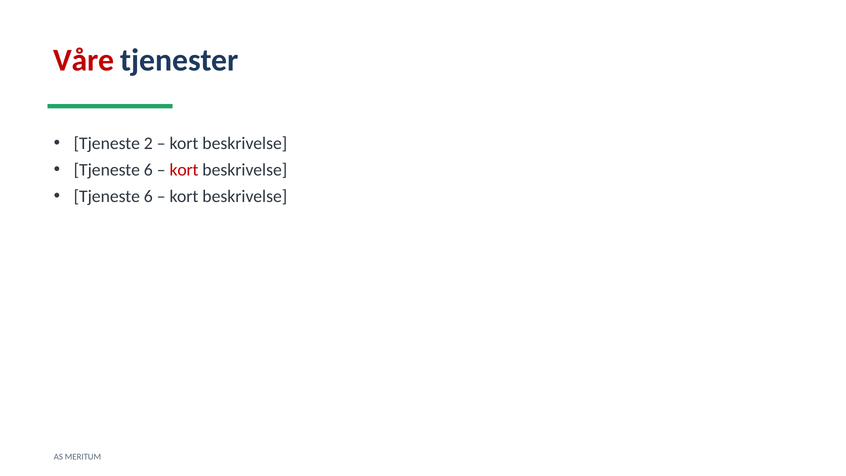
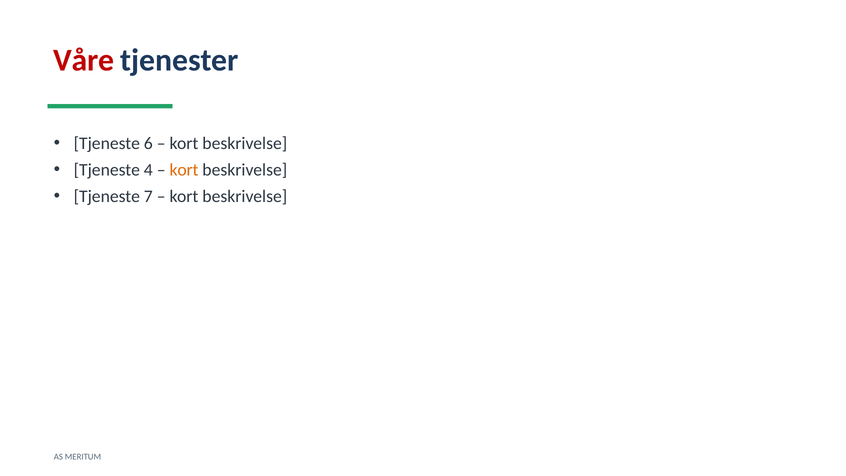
2: 2 -> 6 (148, 143)
6: 6 -> 4 (148, 170)
kort colour: red -> orange (184, 170)
6: 6 -> 7 (148, 196)
